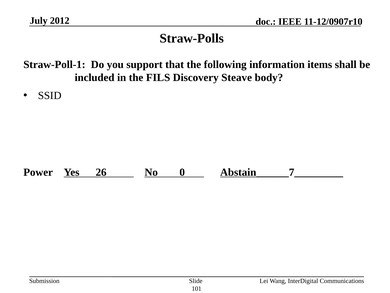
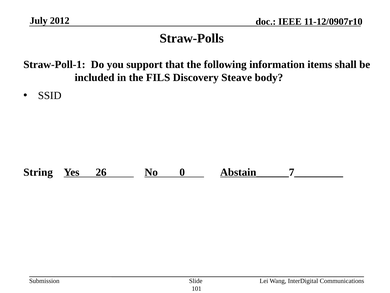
Power: Power -> String (38, 172)
